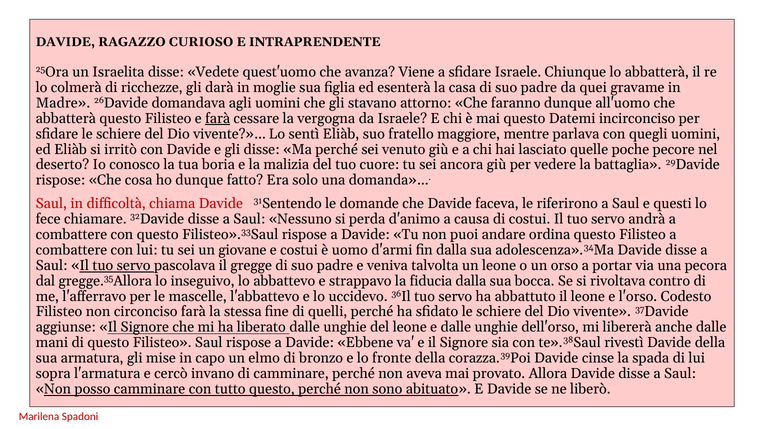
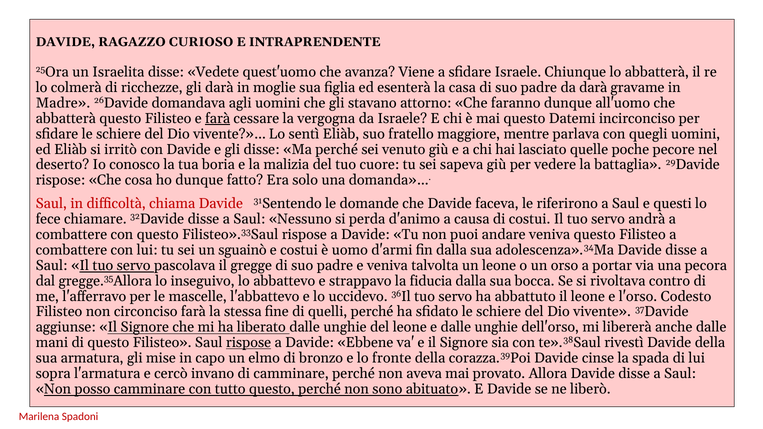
da quei: quei -> darà (593, 88)
ancora: ancora -> sapeva (462, 165)
andare ordina: ordina -> veniva (550, 235)
giovane: giovane -> sguainò (242, 250)
rispose underline: none -> present (249, 343)
